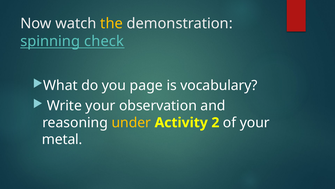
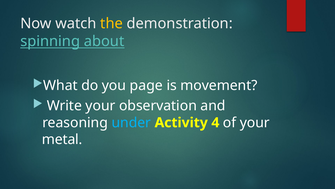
check: check -> about (104, 41)
vocabulary: vocabulary -> movement (219, 85)
under colour: yellow -> light blue (131, 122)
2: 2 -> 4 (215, 122)
